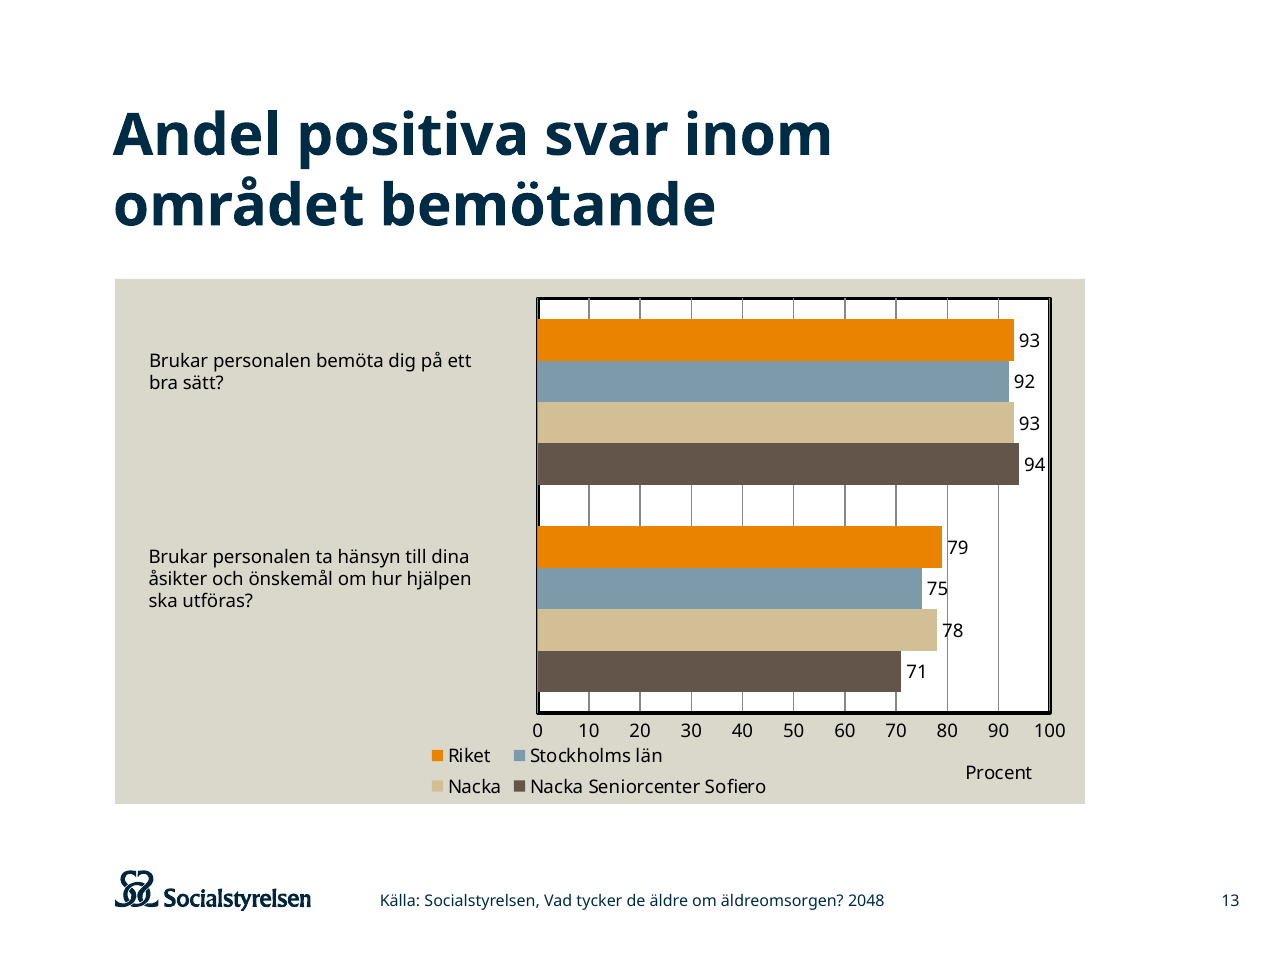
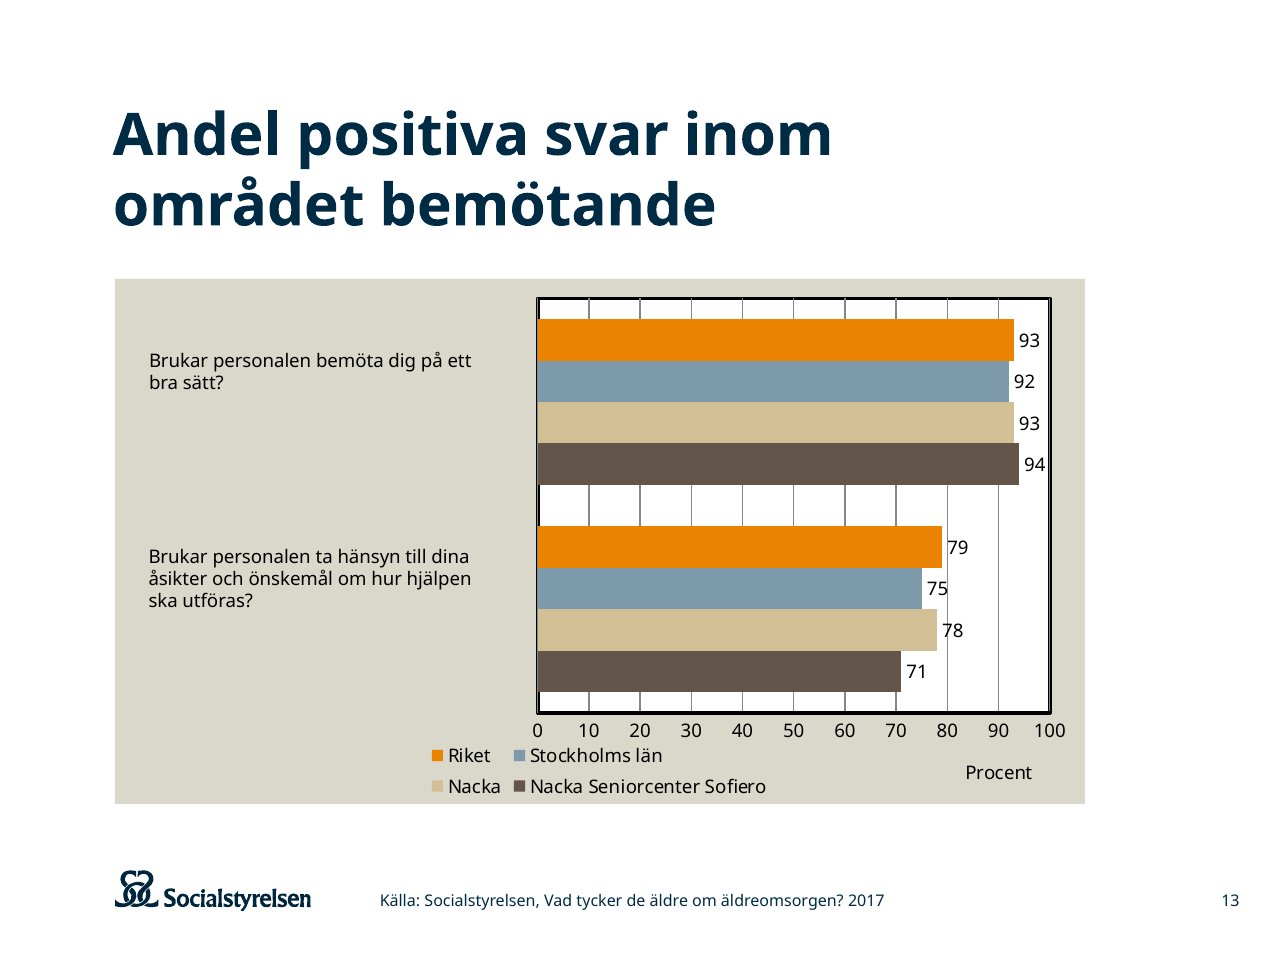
2048: 2048 -> 2017 (866, 901)
